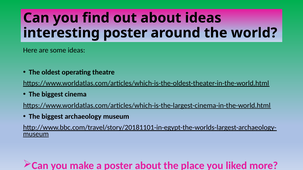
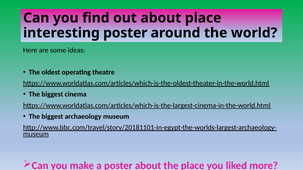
about ideas: ideas -> place (203, 18)
